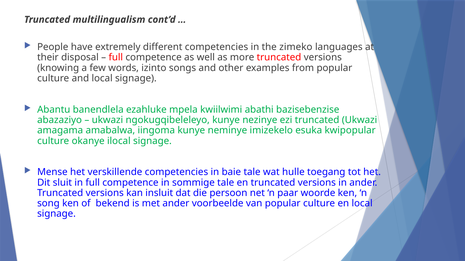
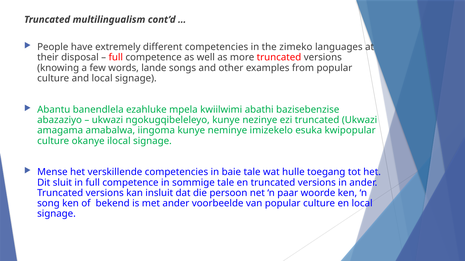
izinto: izinto -> lande (154, 68)
